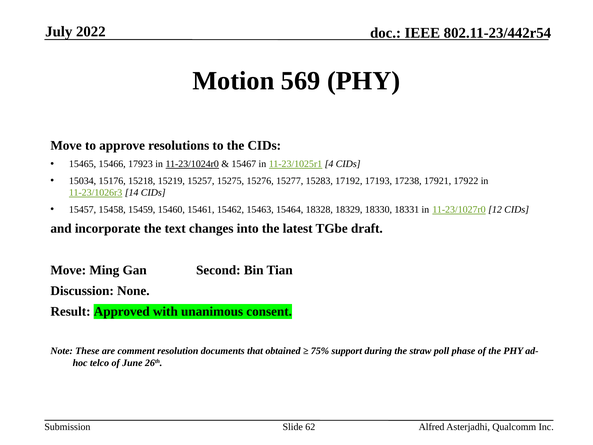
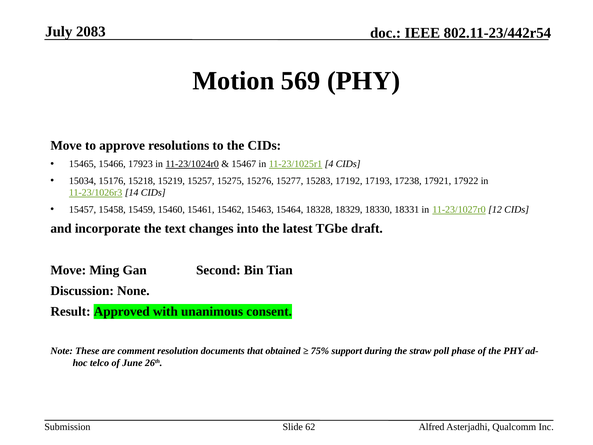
2022: 2022 -> 2083 (91, 31)
